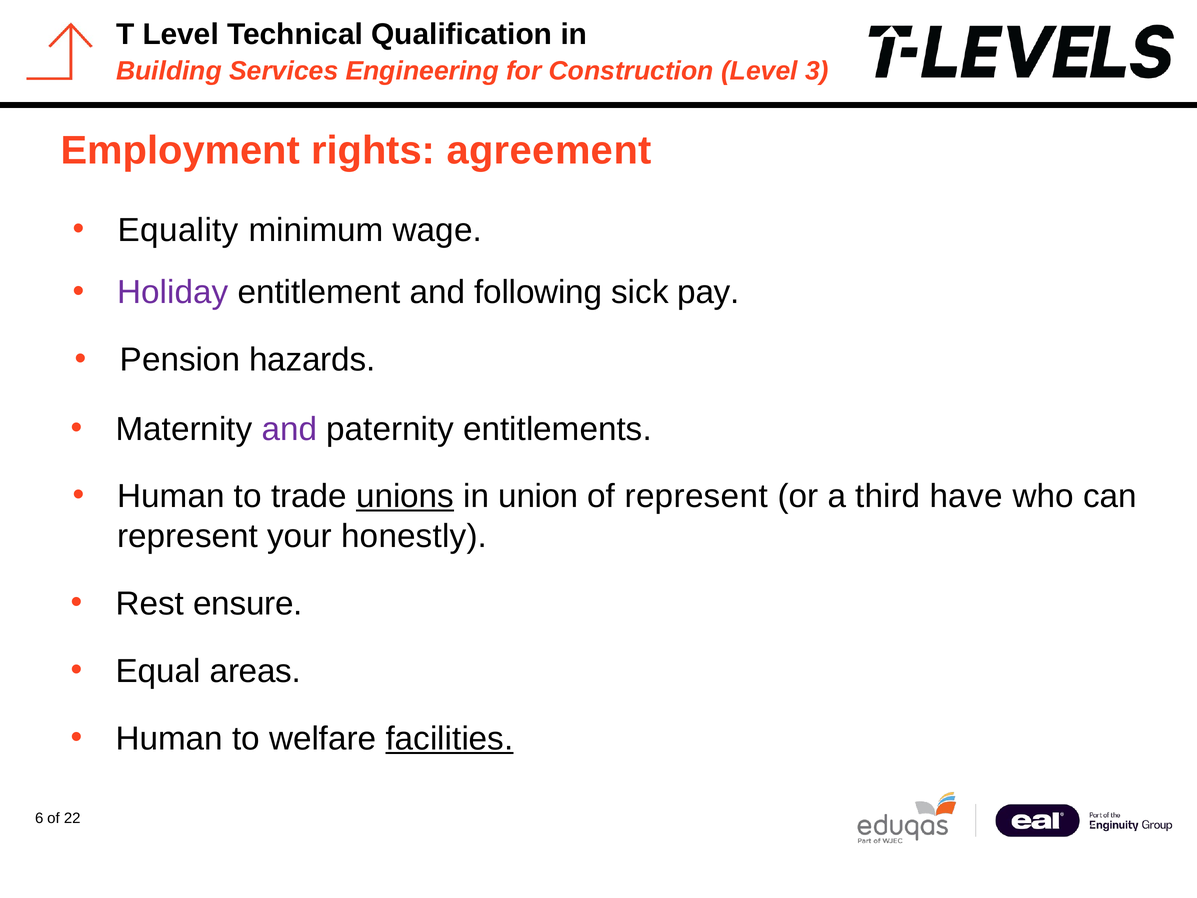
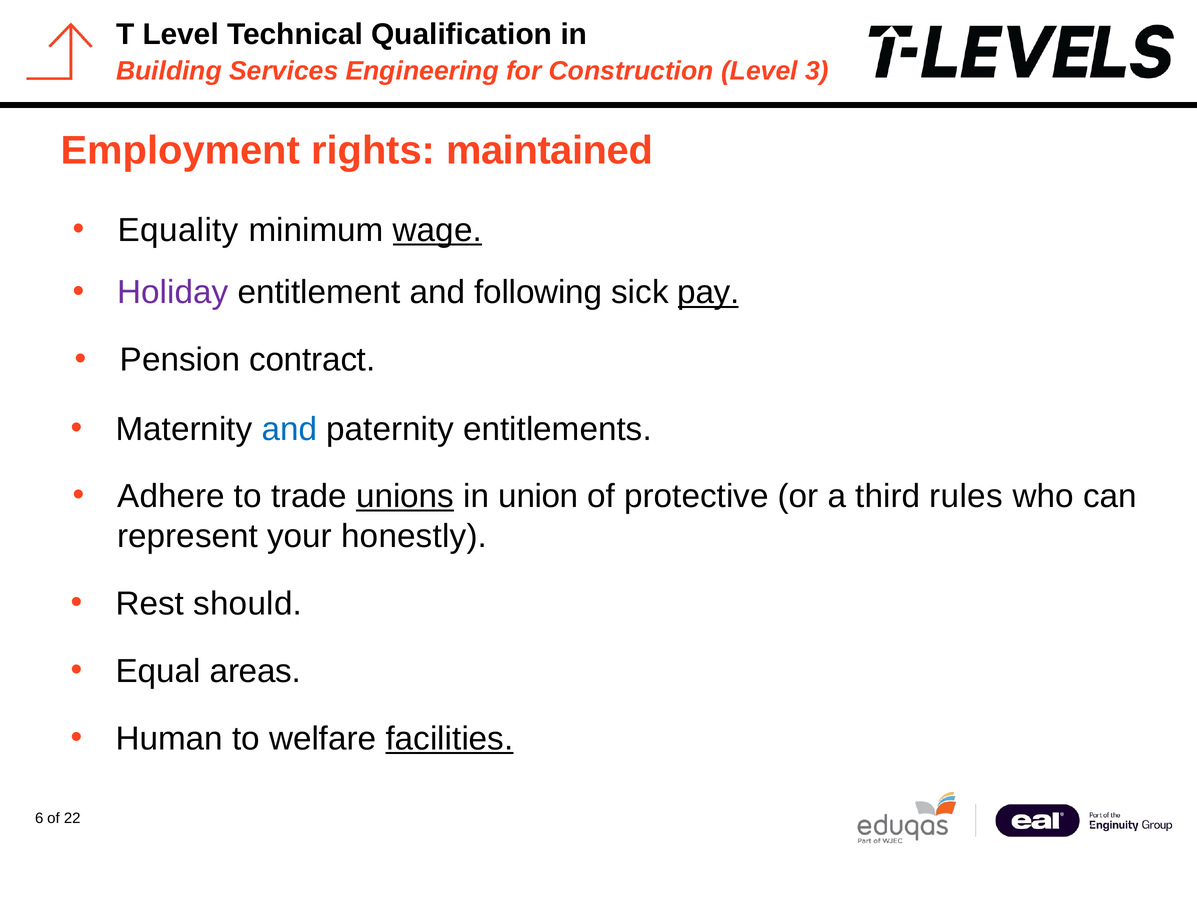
agreement: agreement -> maintained (549, 150)
wage underline: none -> present (437, 230)
pay underline: none -> present (708, 292)
hazards: hazards -> contract (312, 360)
and colour: purple -> blue (289, 429)
Human: Human -> Adhere (171, 496)
of represent: represent -> protective (696, 496)
have: have -> rules (966, 496)
ensure: ensure -> should (248, 604)
